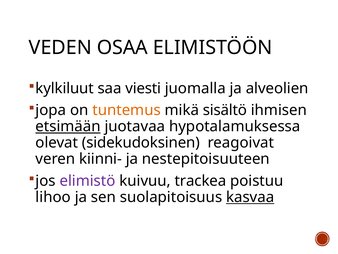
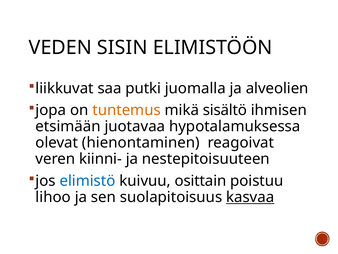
OSAA: OSAA -> SISIN (122, 48)
kylkiluut: kylkiluut -> liikkuvat (65, 88)
viesti: viesti -> putki (143, 88)
etsimään underline: present -> none (68, 126)
sidekudoksinen: sidekudoksinen -> hienontaminen (141, 142)
elimistö colour: purple -> blue (87, 181)
trackea: trackea -> osittain (200, 181)
